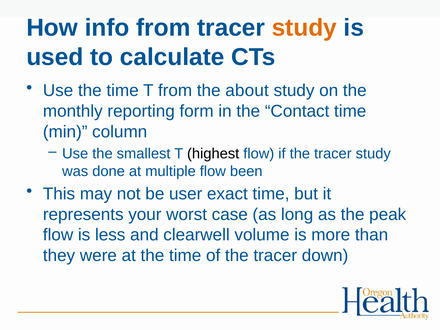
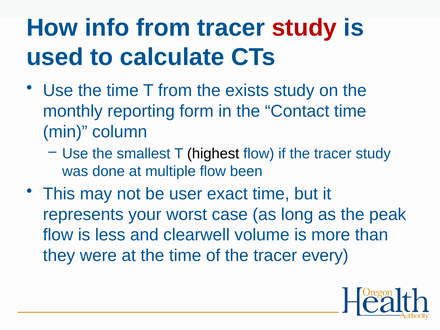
study colour: orange -> red (304, 28)
about: about -> exists (247, 91)
down: down -> every (325, 255)
